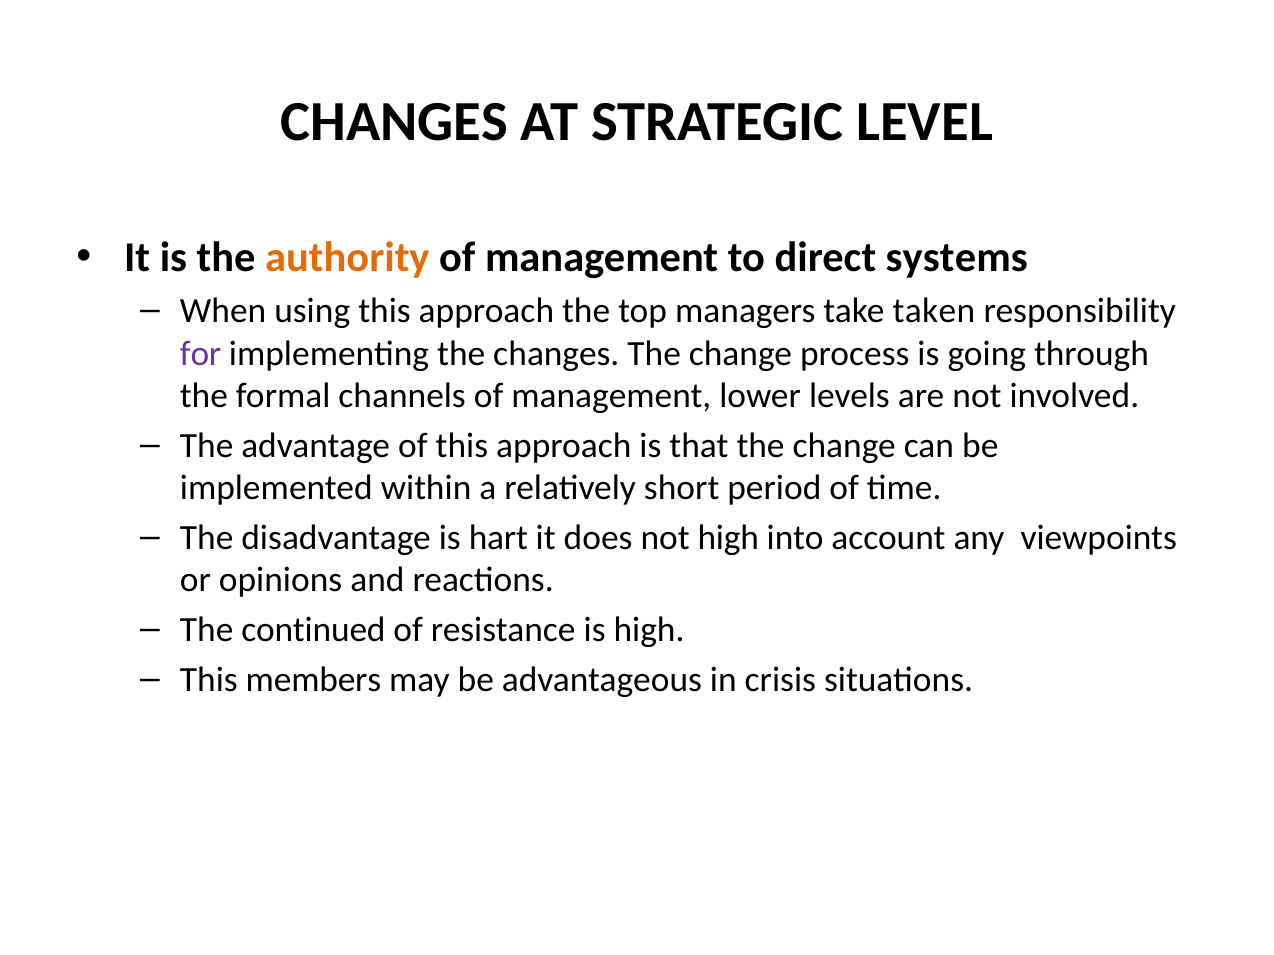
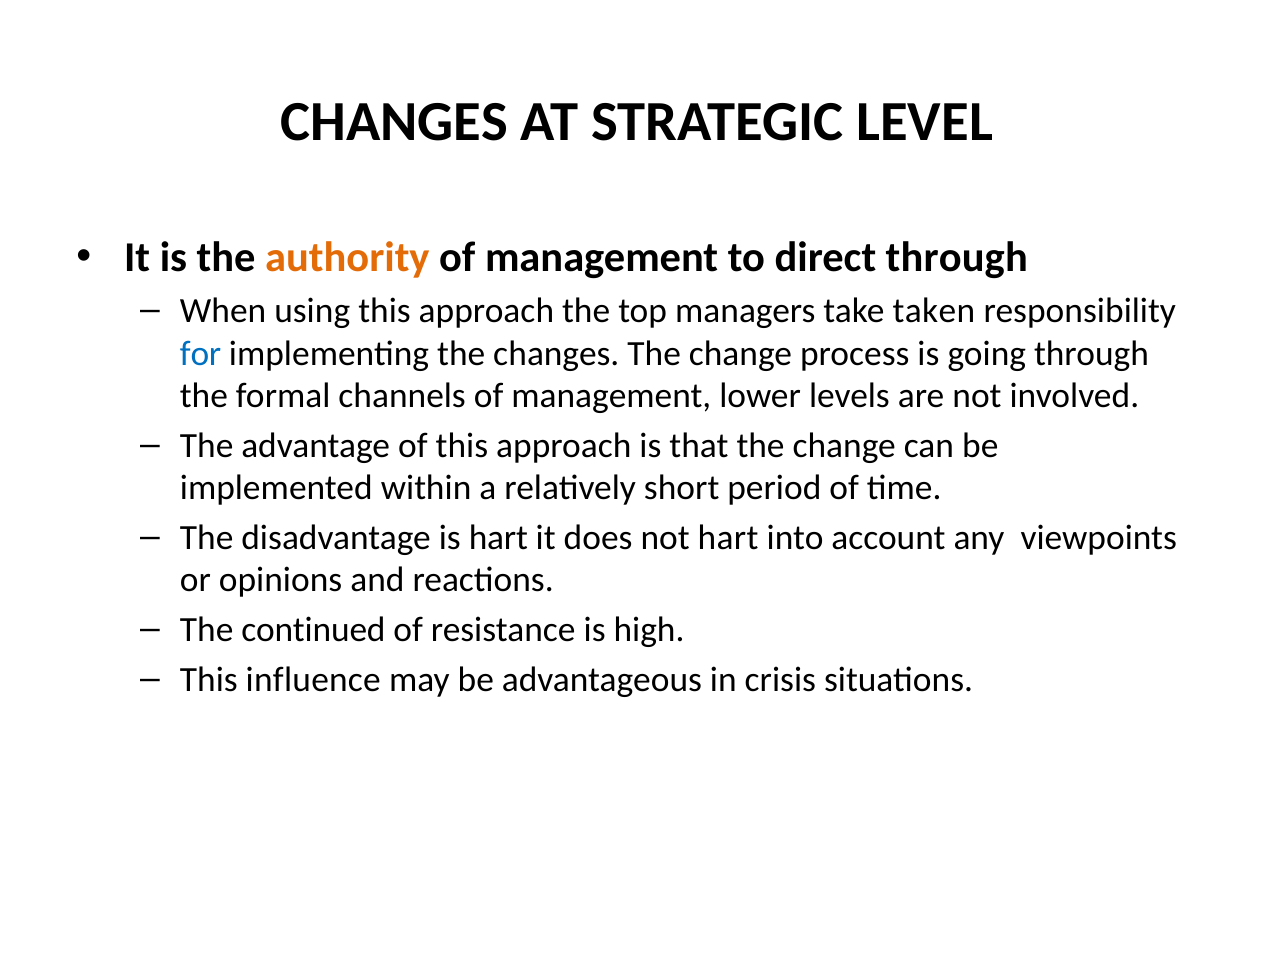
direct systems: systems -> through (957, 258)
for colour: purple -> blue (201, 354)
not high: high -> hart (728, 538)
members: members -> influence (313, 680)
